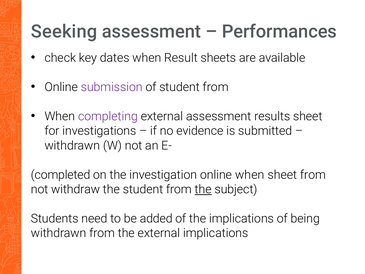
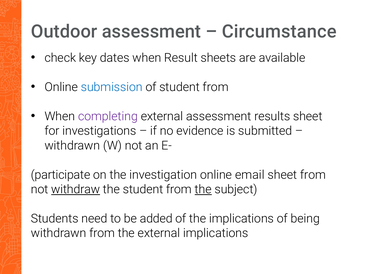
Seeking: Seeking -> Outdoor (64, 32)
Performances: Performances -> Circumstance (279, 32)
submission colour: purple -> blue (112, 87)
completed: completed -> participate (61, 175)
online when: when -> email (250, 175)
withdraw underline: none -> present (76, 189)
